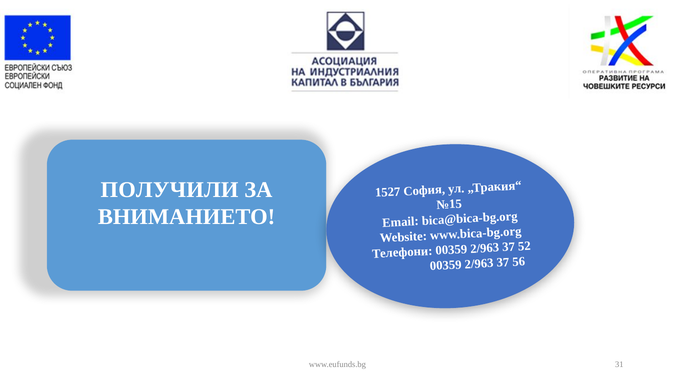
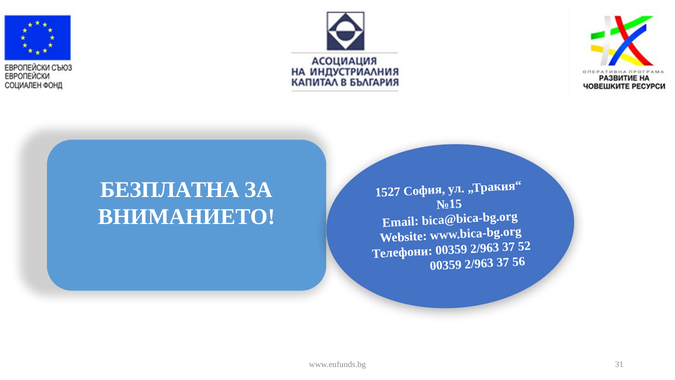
ПОЛУЧИЛИ: ПОЛУЧИЛИ -> БЕЗПЛАТНА (170, 190)
